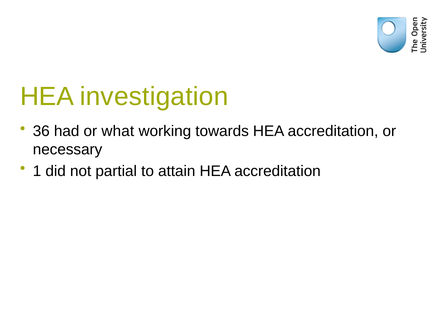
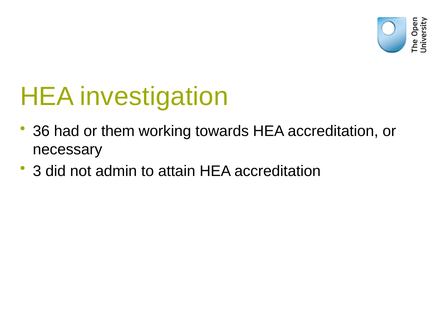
what: what -> them (118, 131)
1: 1 -> 3 (37, 171)
partial: partial -> admin (116, 171)
